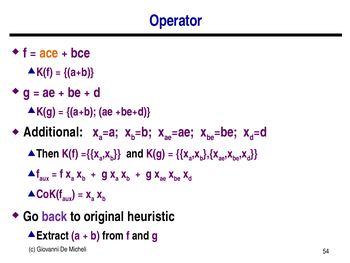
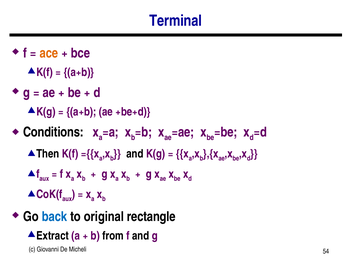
Operator: Operator -> Terminal (176, 21)
Additional: Additional -> Conditions (53, 132)
back colour: purple -> blue (54, 216)
heuristic: heuristic -> rectangle (151, 216)
